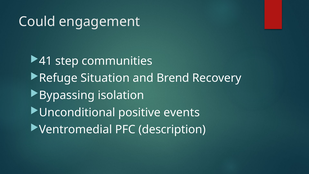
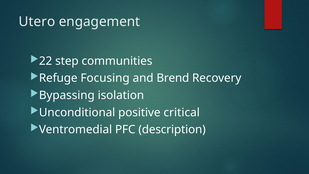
Could: Could -> Utero (37, 22)
41: 41 -> 22 (46, 61)
Situation: Situation -> Focusing (105, 78)
events: events -> critical (182, 112)
